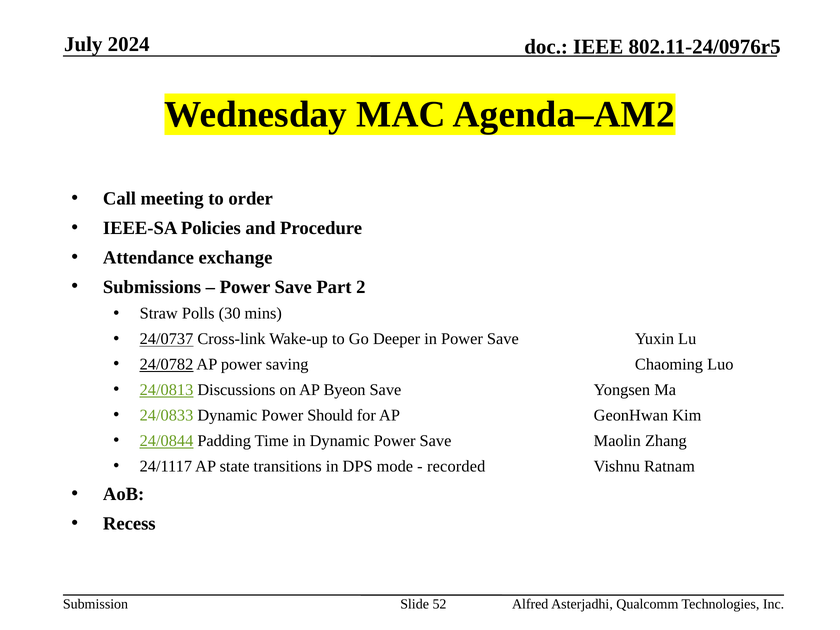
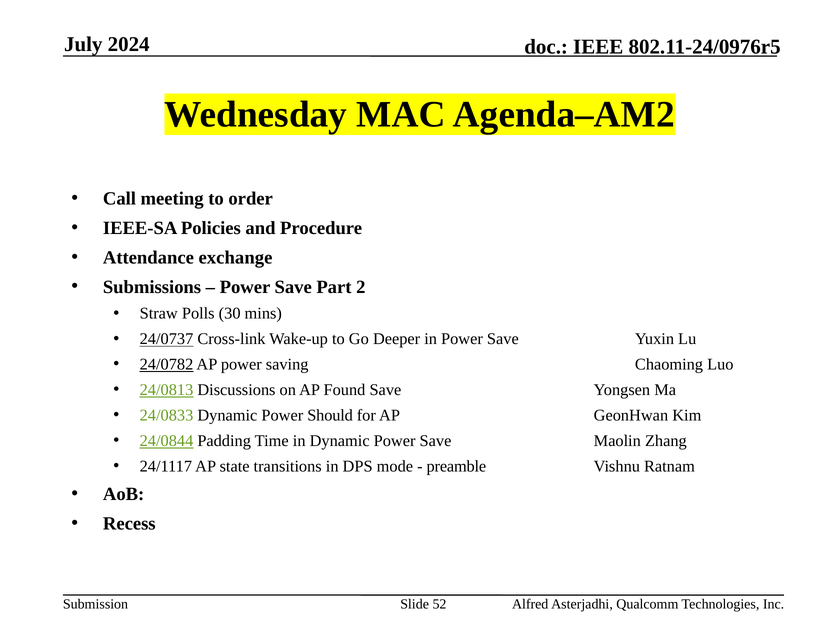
Byeon: Byeon -> Found (344, 390)
recorded: recorded -> preamble (456, 466)
